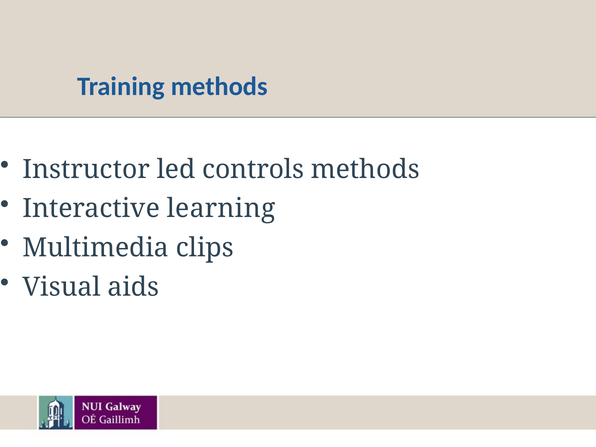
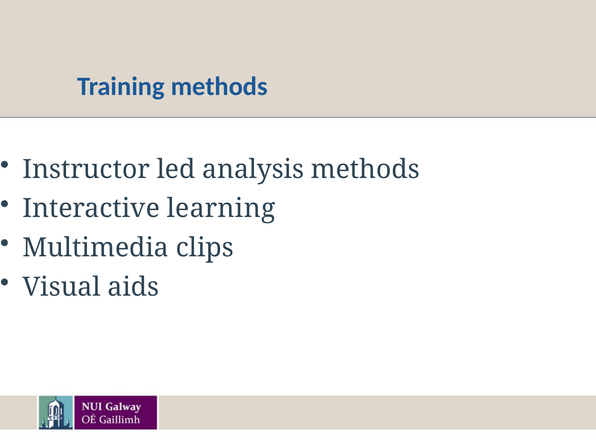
controls: controls -> analysis (253, 169)
